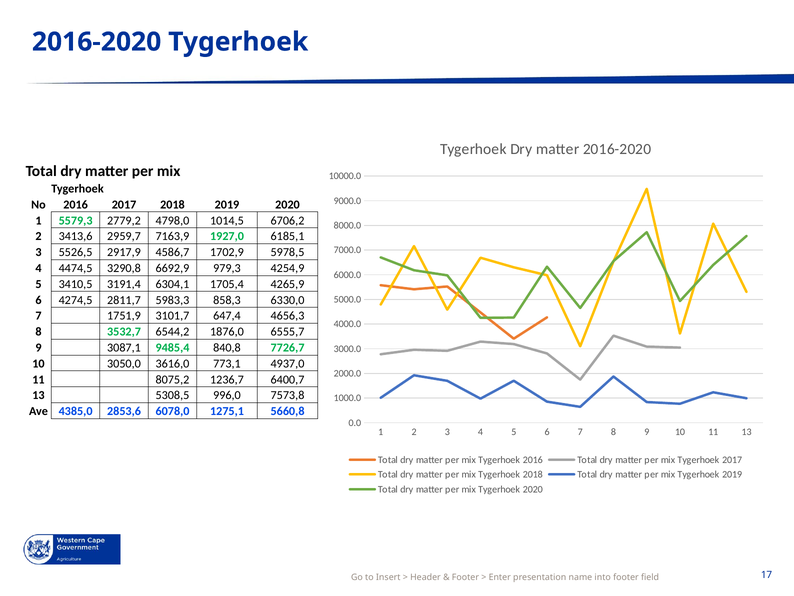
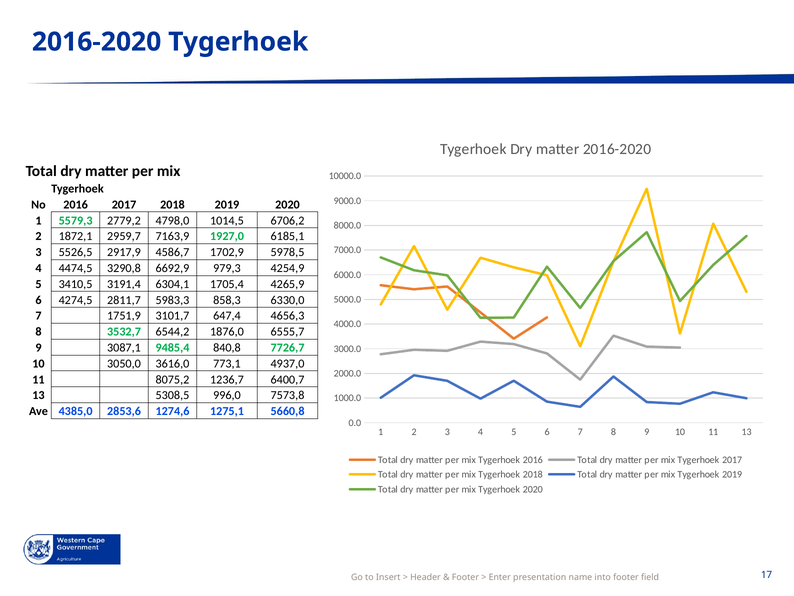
3413,6: 3413,6 -> 1872,1 (76, 236)
6078,0: 6078,0 -> 1274,6 (172, 411)
